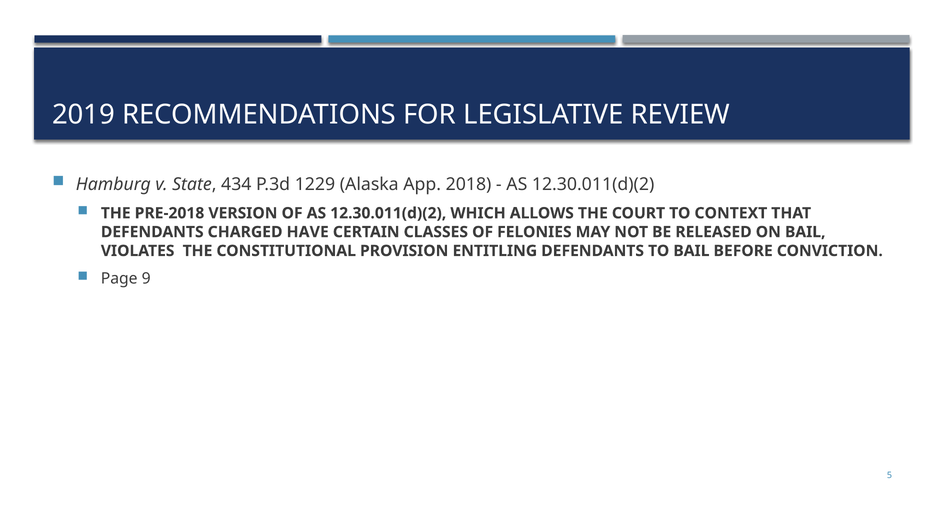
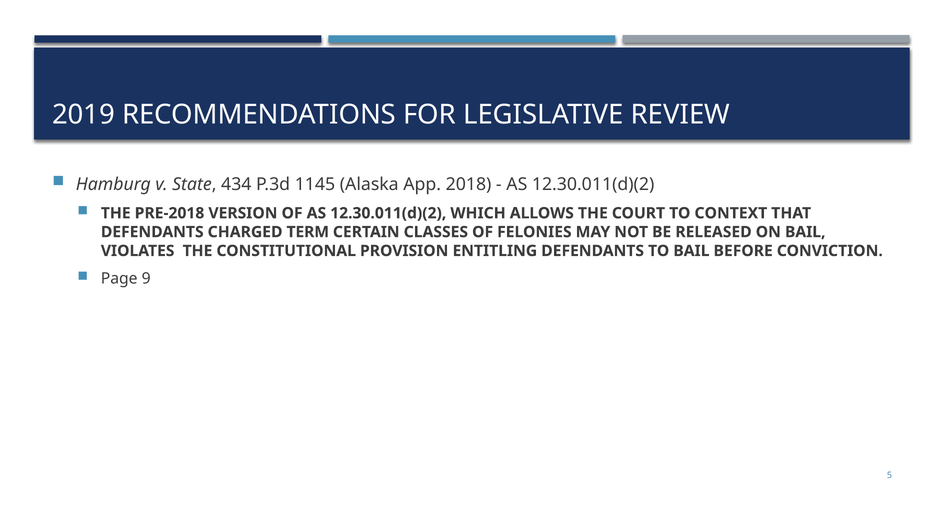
1229: 1229 -> 1145 (315, 184)
HAVE: HAVE -> TERM (308, 232)
